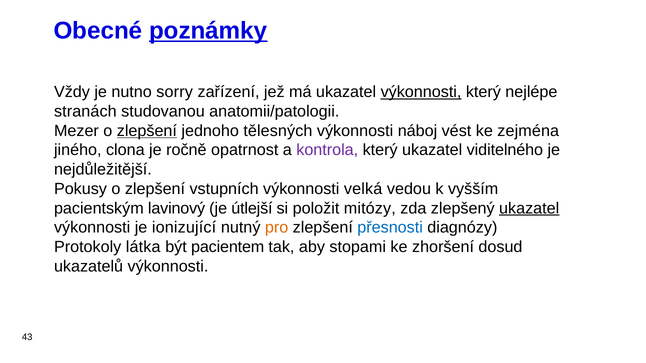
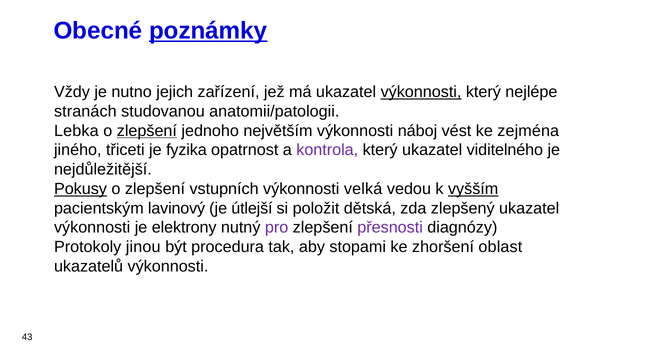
sorry: sorry -> jejich (175, 92)
Mezer: Mezer -> Lebka (76, 131)
tělesných: tělesných -> největším (278, 131)
clona: clona -> třiceti (125, 150)
ročně: ročně -> fyzika (186, 150)
Pokusy underline: none -> present (80, 189)
vyšším underline: none -> present (473, 189)
mitózy: mitózy -> dětská (370, 208)
ukazatel underline: present -> none (529, 208)
ionizující: ionizující -> elektrony (184, 228)
pro colour: orange -> purple (277, 228)
přesnosti colour: blue -> purple (390, 228)
látka: látka -> jinou (143, 247)
pacientem: pacientem -> procedura (228, 247)
dosud: dosud -> oblast (500, 247)
